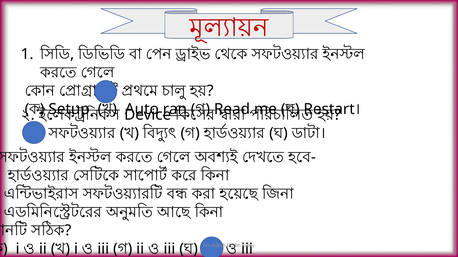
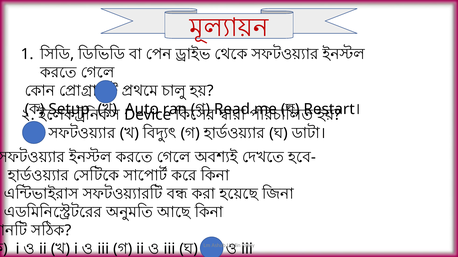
ran underline: present -> none (175, 109)
